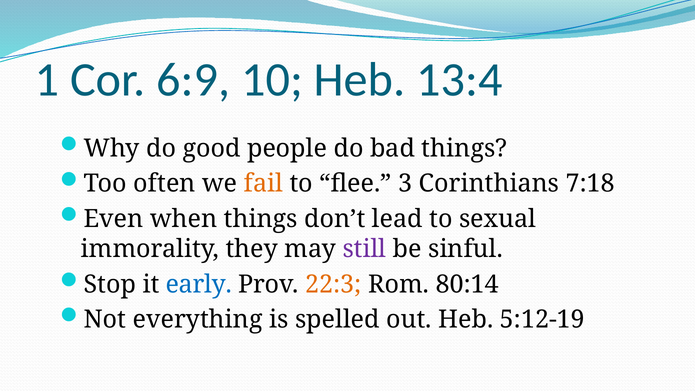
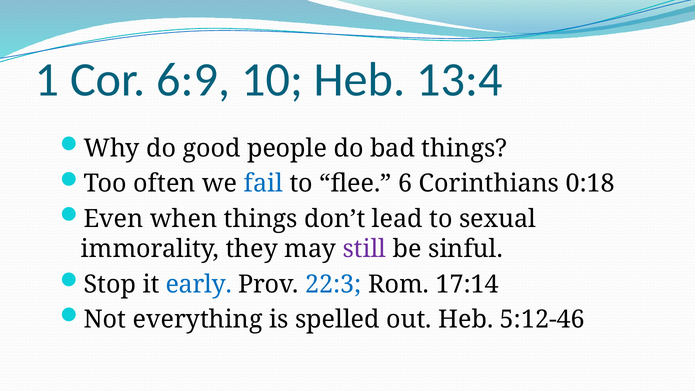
fail colour: orange -> blue (263, 184)
3: 3 -> 6 (405, 184)
7:18: 7:18 -> 0:18 (590, 184)
22:3 colour: orange -> blue (333, 284)
80:14: 80:14 -> 17:14 (467, 284)
5:12-19: 5:12-19 -> 5:12-46 (542, 319)
